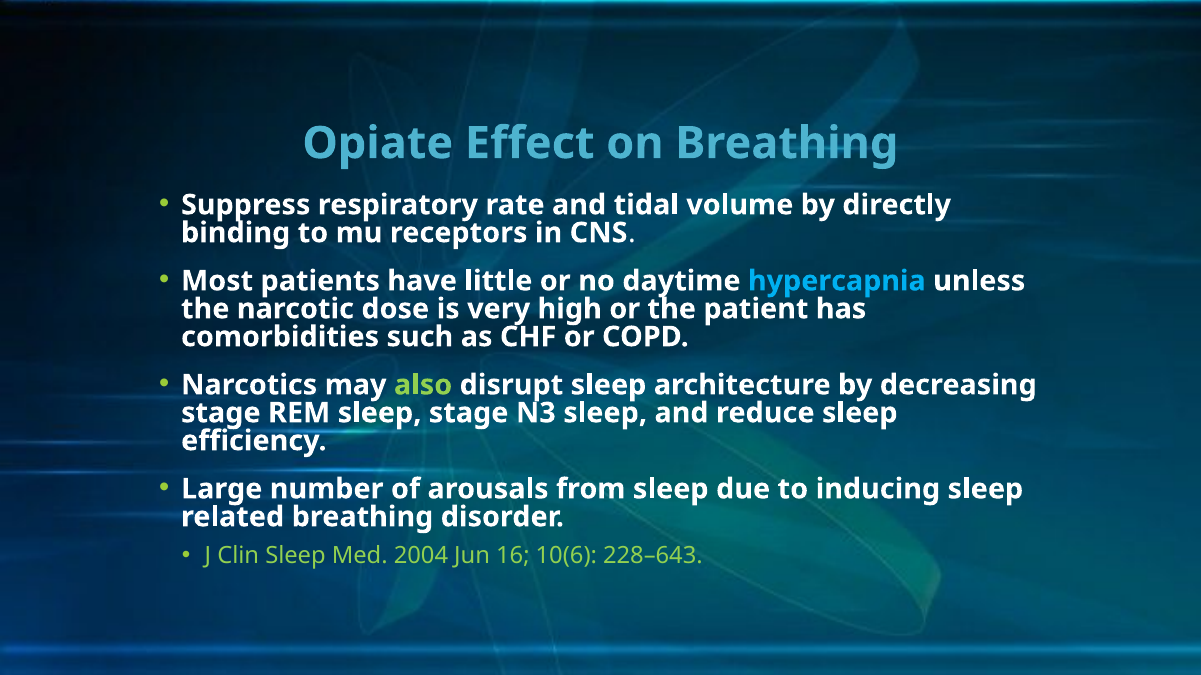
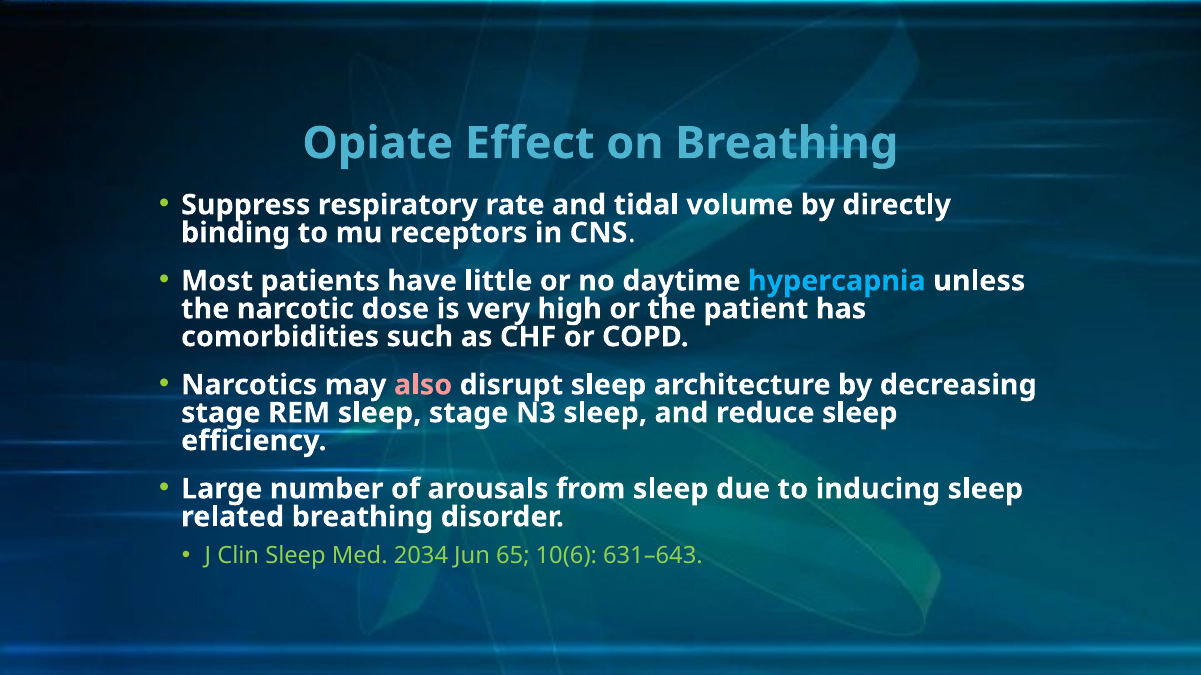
also colour: light green -> pink (423, 385)
2004: 2004 -> 2034 (421, 557)
16: 16 -> 65 (513, 557)
228–643: 228–643 -> 631–643 (653, 557)
